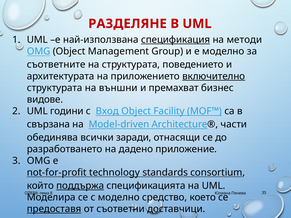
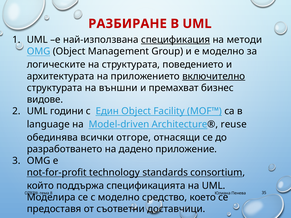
РАЗДЕЛЯНЕ: РАЗДЕЛЯНЕ -> РАЗБИРАНЕ (128, 24)
съответните: съответните -> логическите (56, 65)
Вход: Вход -> Един (107, 111)
свързана: свързана -> language (48, 124)
части: части -> reuse (234, 124)
заради: заради -> отгоре (134, 138)
поддържа underline: present -> none (80, 186)
предоставя underline: present -> none (54, 209)
